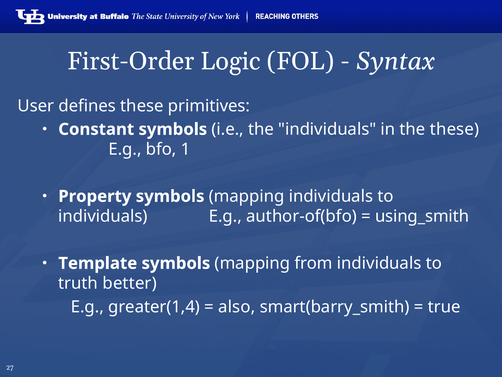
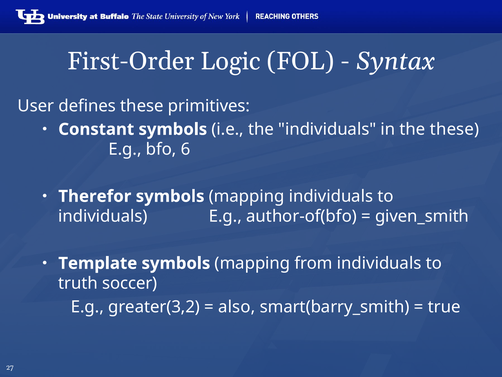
1: 1 -> 6 (186, 149)
Property: Property -> Therefor (95, 196)
using_smith: using_smith -> given_smith (422, 216)
better: better -> soccer (130, 283)
greater(1,4: greater(1,4 -> greater(3,2 (154, 306)
